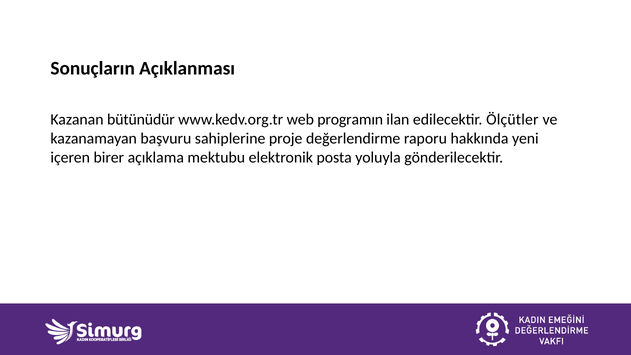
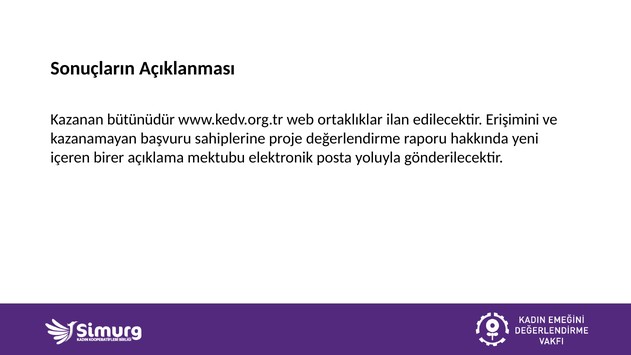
programın: programın -> ortaklıklar (350, 120)
Ölçütler: Ölçütler -> Erişimini (513, 120)
